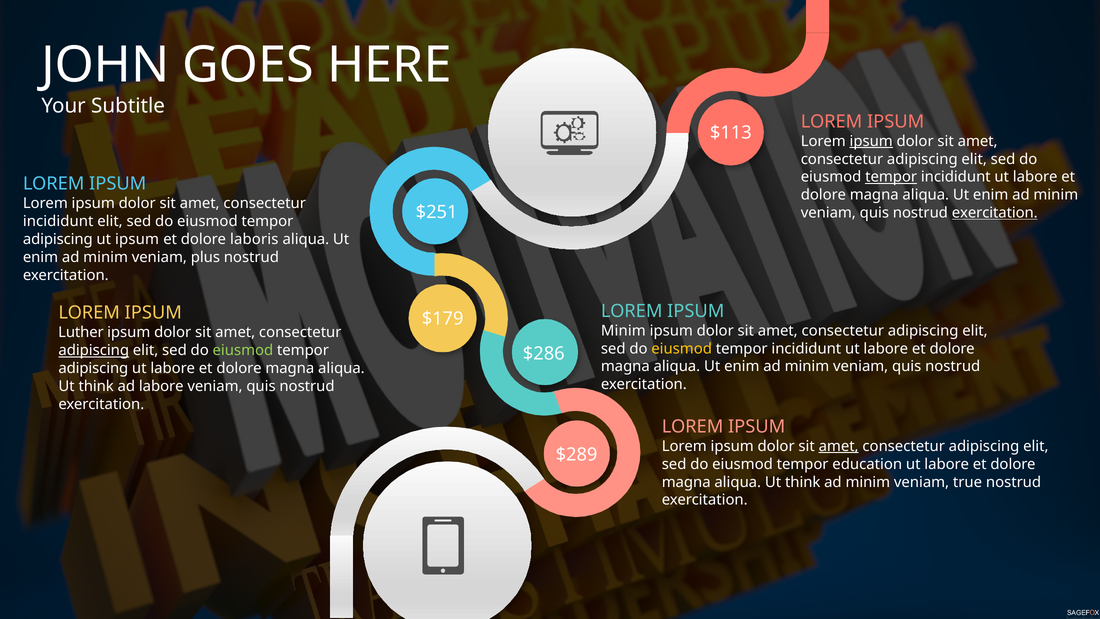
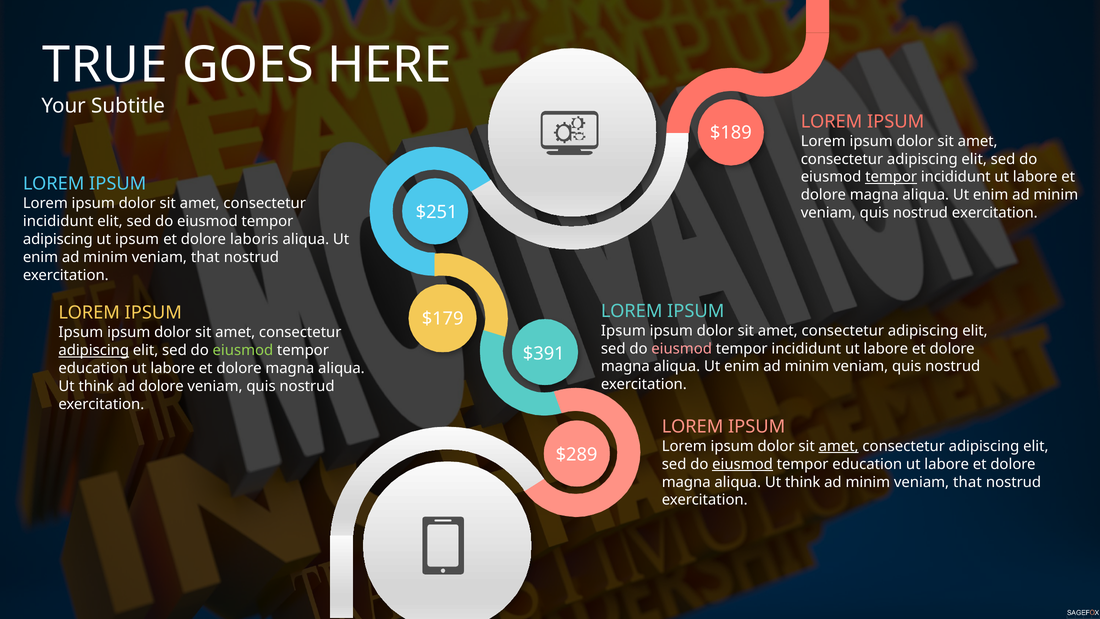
JOHN: JOHN -> TRUE (105, 65)
$113: $113 -> $189 (731, 133)
ipsum underline: present -> none (871, 141)
exercitation underline: present -> none (995, 213)
plus: plus -> that (205, 257)
Minim: Minim -> Ipsum (623, 331)
Luther: Luther -> Ipsum (81, 332)
eiusmod colour: yellow -> pink (682, 348)
$286: $286 -> $391 (544, 353)
adipiscing: adipiscing -> education (93, 368)
ad labore: labore -> dolore (161, 386)
eiusmod underline: none -> present (743, 464)
true: true -> that (967, 482)
